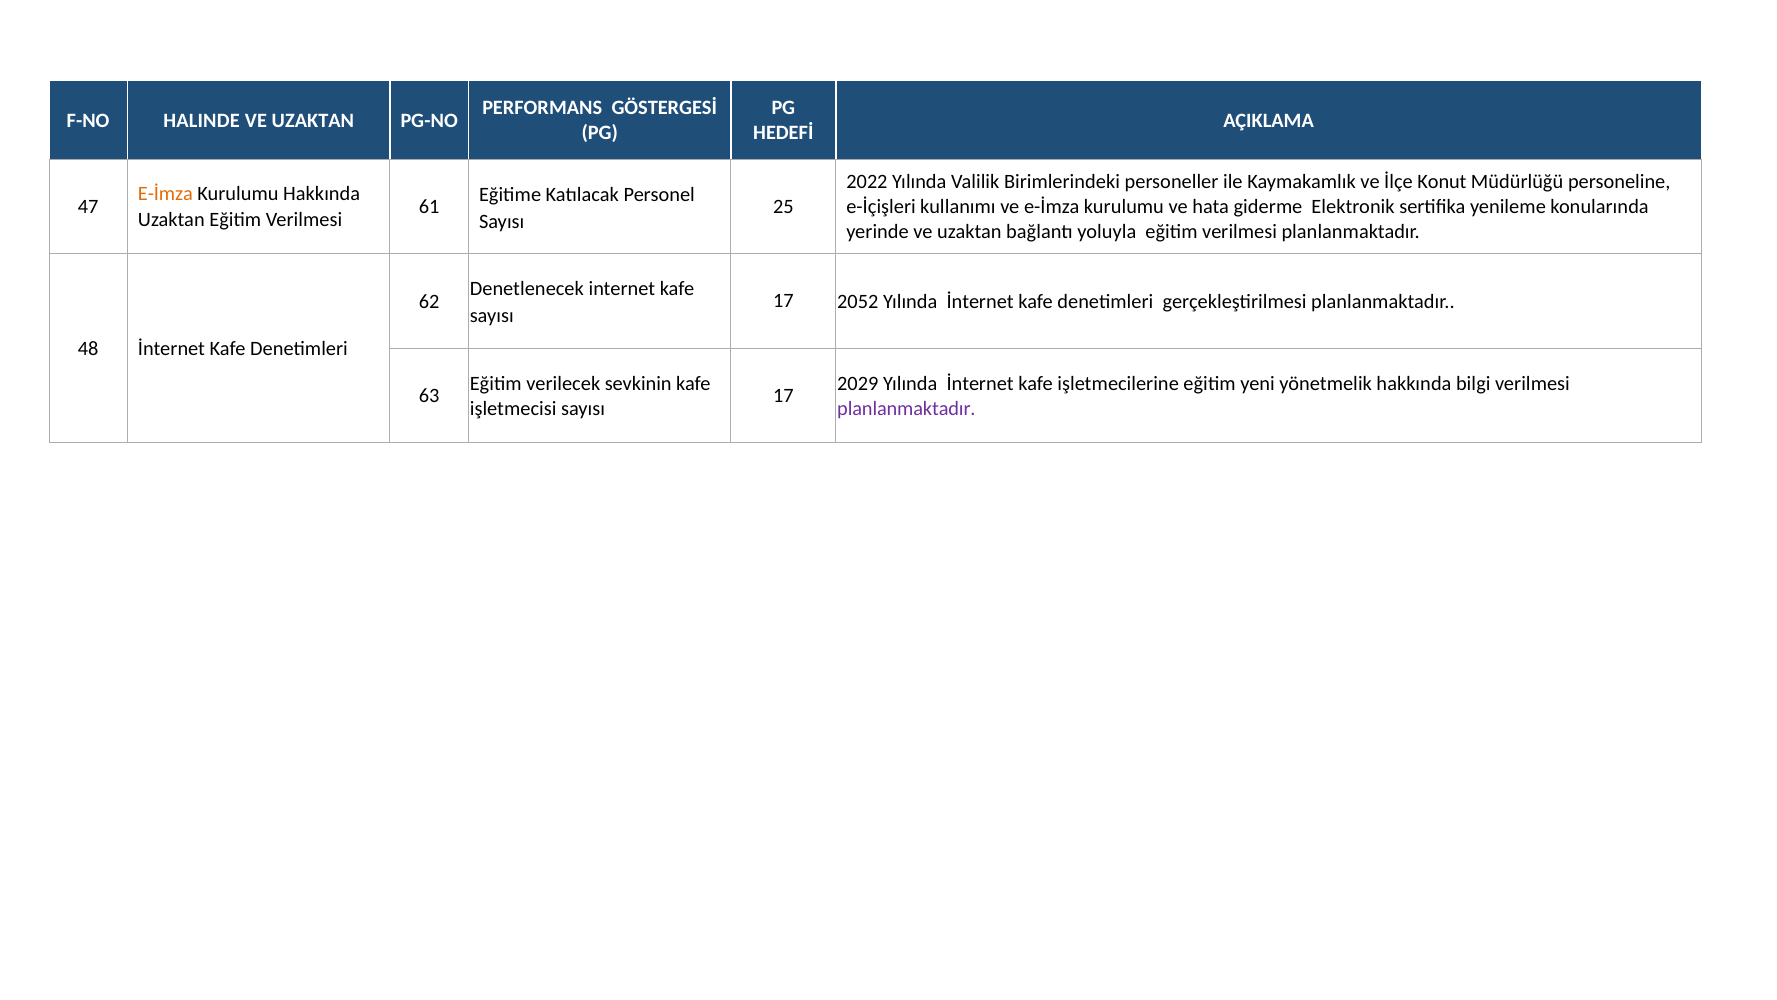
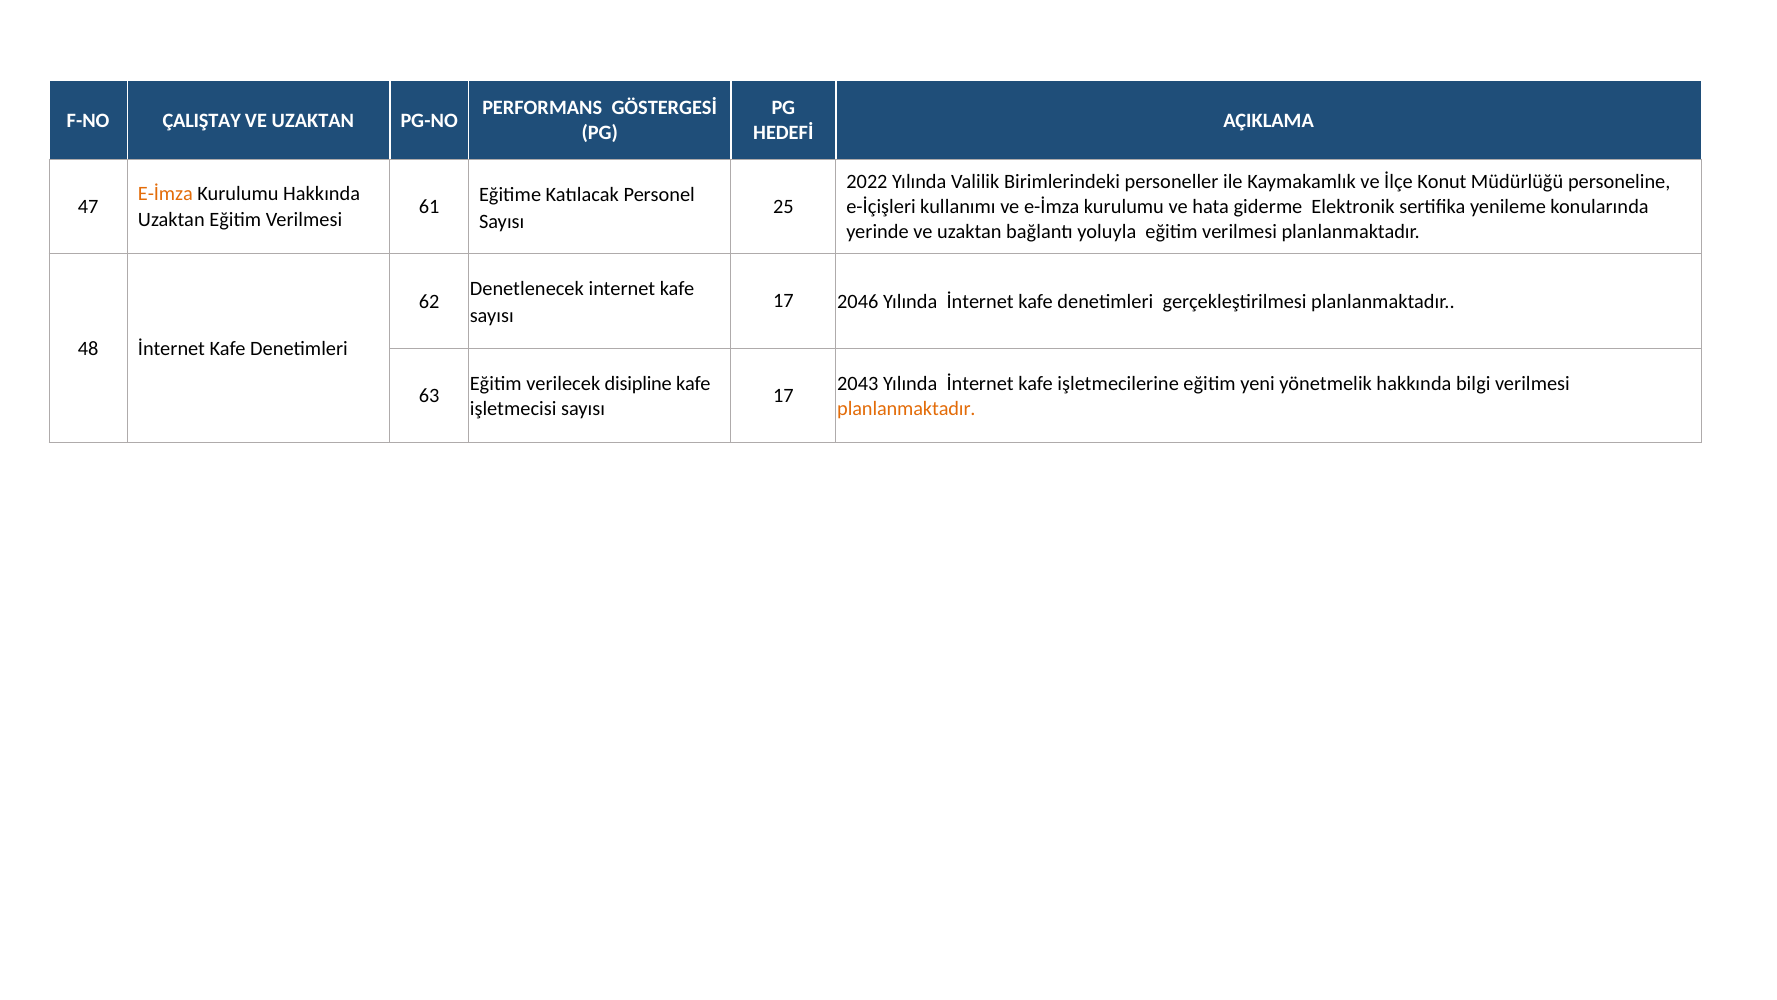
HALINDE: HALINDE -> ÇALIŞTAY (202, 120)
2052: 2052 -> 2046 (858, 301)
sevkinin: sevkinin -> disipline (638, 383)
2029: 2029 -> 2043 (858, 383)
planlanmaktadır colour: purple -> orange (906, 408)
